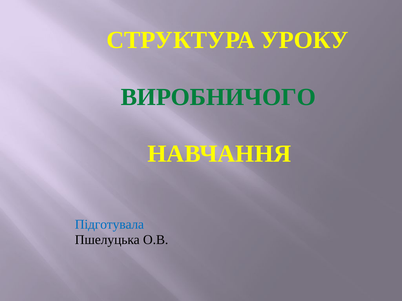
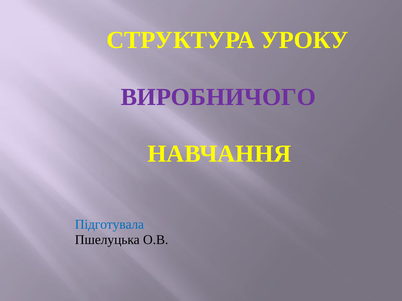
ВИРОБНИЧОГО colour: green -> purple (218, 97)
